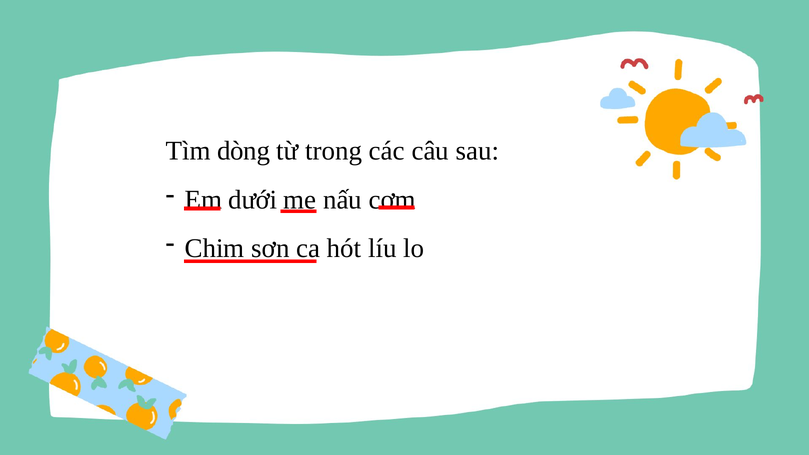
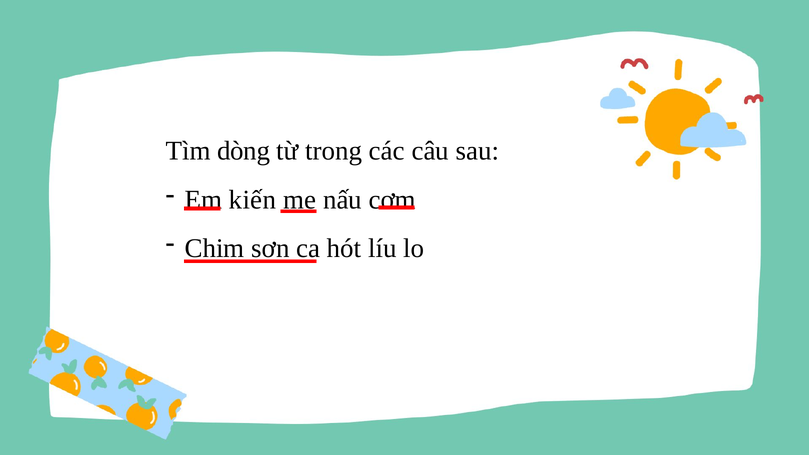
dưới: dưới -> kiến (253, 200)
